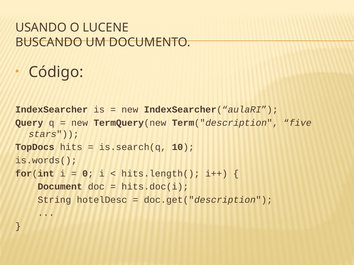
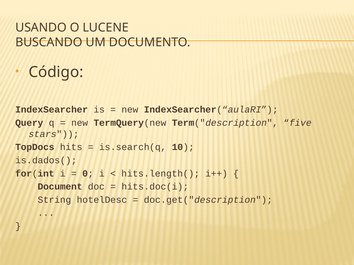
is.words(: is.words( -> is.dados( (46, 161)
